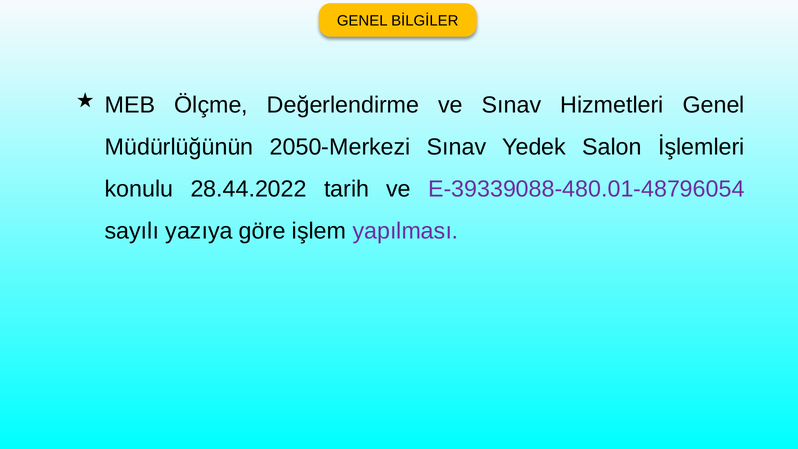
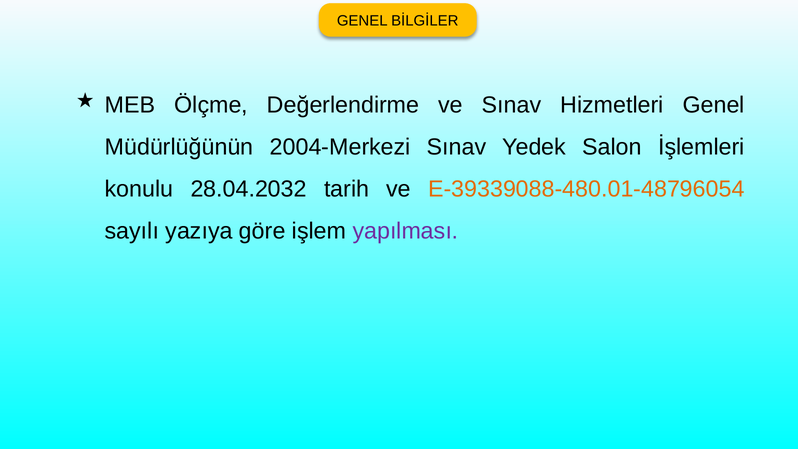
2050-Merkezi: 2050-Merkezi -> 2004-Merkezi (340, 147)
28.44.2022: 28.44.2022 -> 28.04.2032 (249, 189)
E-39339088-480.01-48796054 colour: purple -> orange (586, 189)
